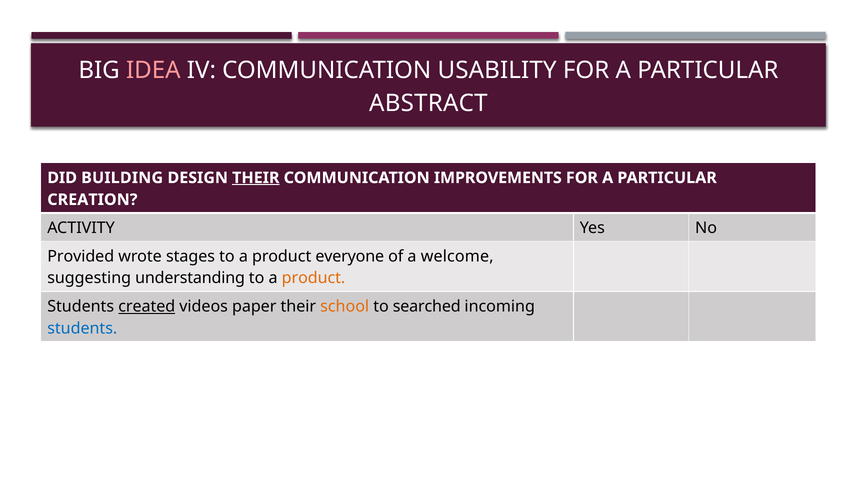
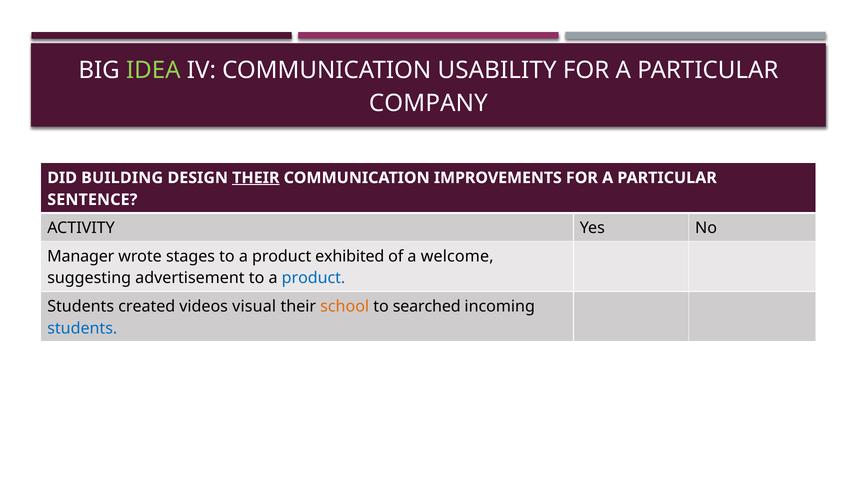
IDEA colour: pink -> light green (153, 70)
ABSTRACT: ABSTRACT -> COMPANY (428, 103)
CREATION: CREATION -> SENTENCE (92, 200)
Provided: Provided -> Manager (81, 256)
everyone: everyone -> exhibited (350, 256)
understanding: understanding -> advertisement (190, 278)
product colour: orange -> blue (314, 278)
created underline: present -> none (147, 307)
paper: paper -> visual (254, 307)
